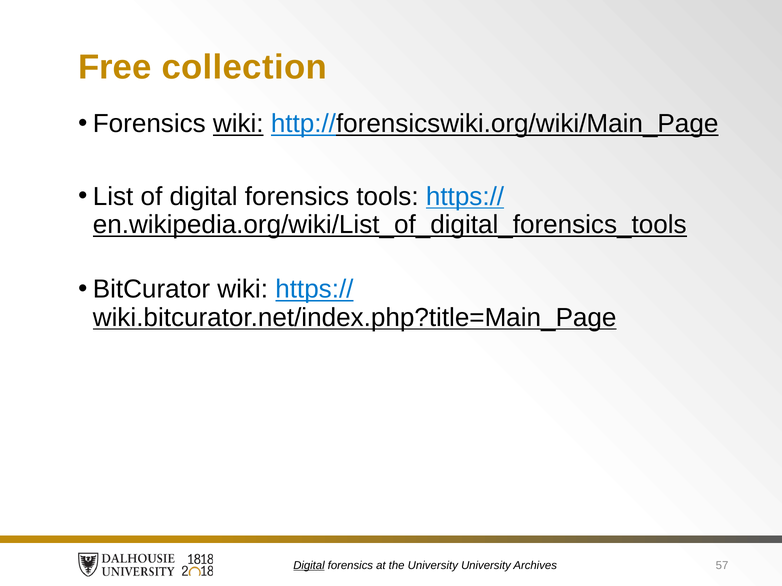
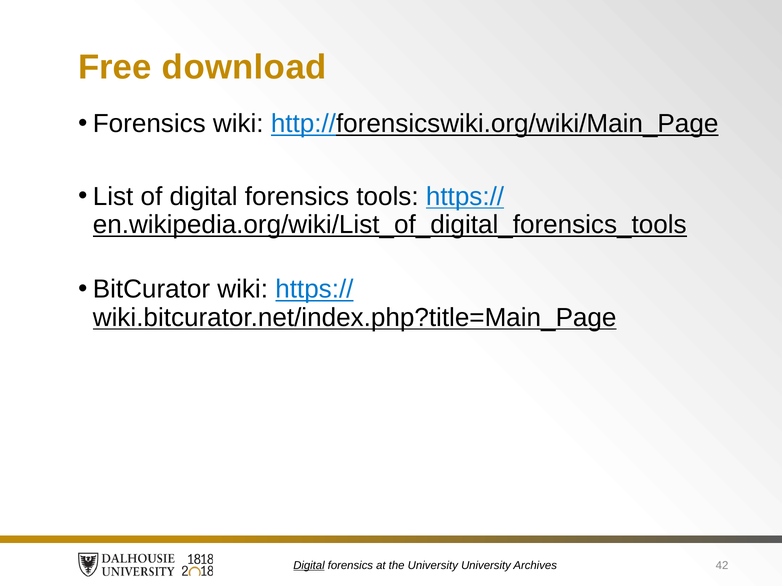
collection: collection -> download (244, 67)
wiki underline: present -> none (238, 124)
57: 57 -> 42 (722, 566)
